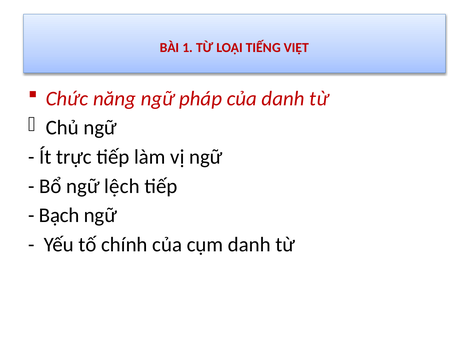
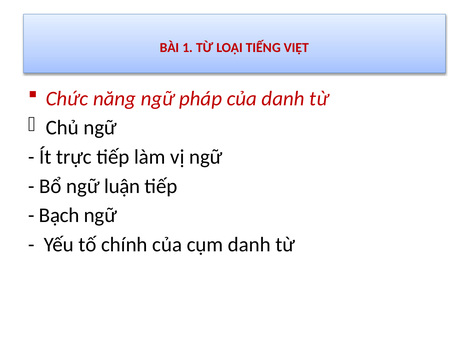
lệch: lệch -> luận (122, 186)
